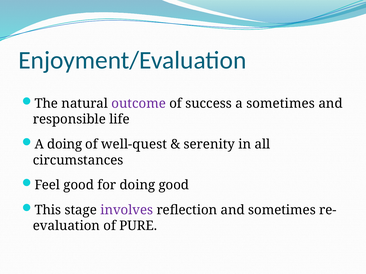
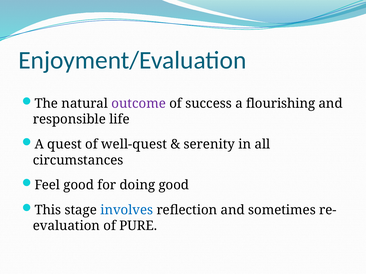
a sometimes: sometimes -> flourishing (281, 104)
A doing: doing -> quest (64, 145)
involves colour: purple -> blue (127, 210)
